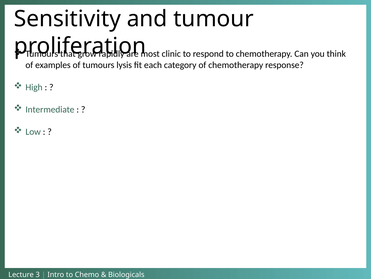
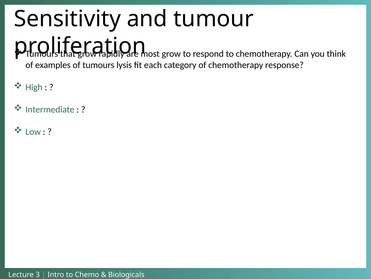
most clinic: clinic -> grow (171, 54)
